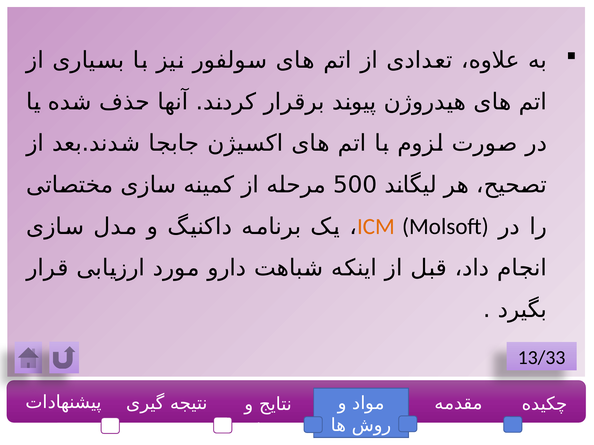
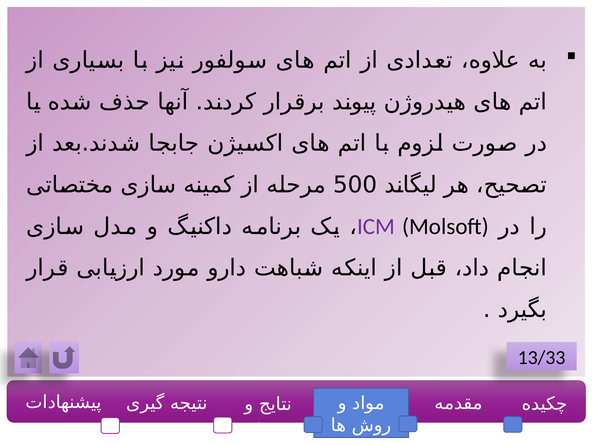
ICM colour: orange -> purple (376, 227)
